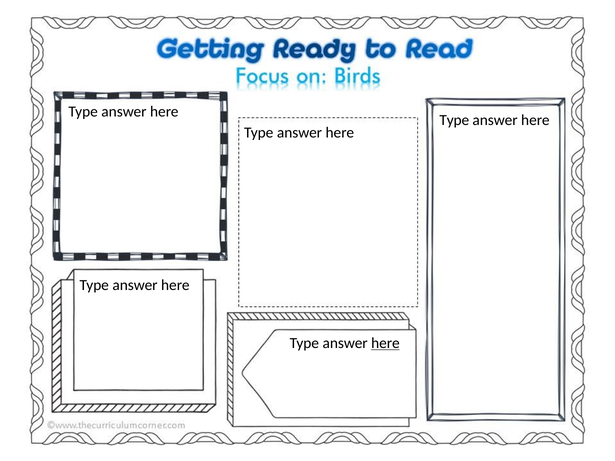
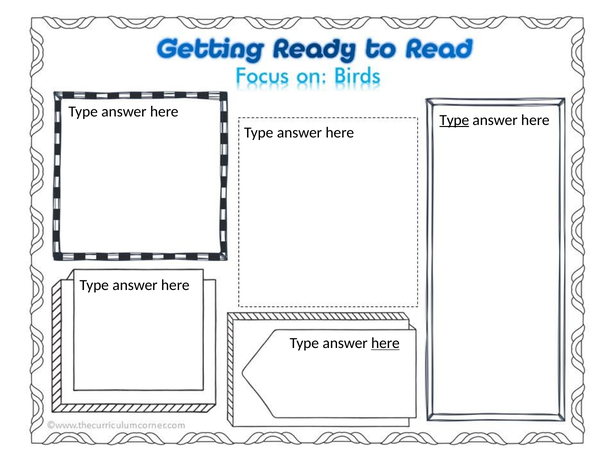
Type underline: none -> present (454, 120)
